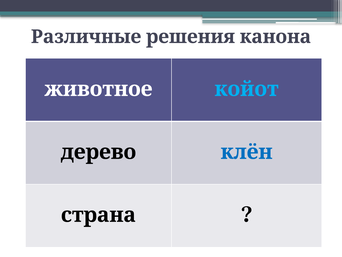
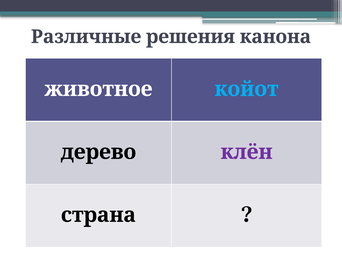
клён colour: blue -> purple (247, 152)
